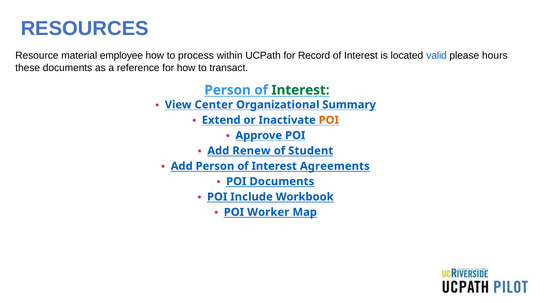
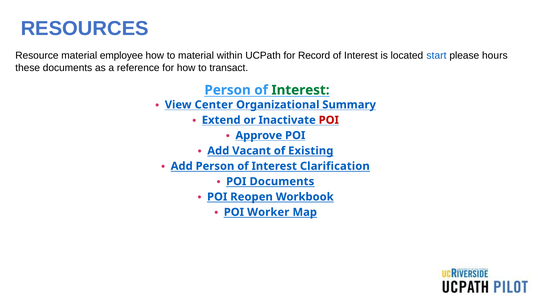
to process: process -> material (196, 56)
valid: valid -> start (436, 56)
POI colour: orange -> red (329, 120)
Renew: Renew -> Vacant (252, 151)
Student: Student -> Existing (311, 151)
Agreements: Agreements -> Clarification (335, 166)
Include: Include -> Reopen (252, 197)
